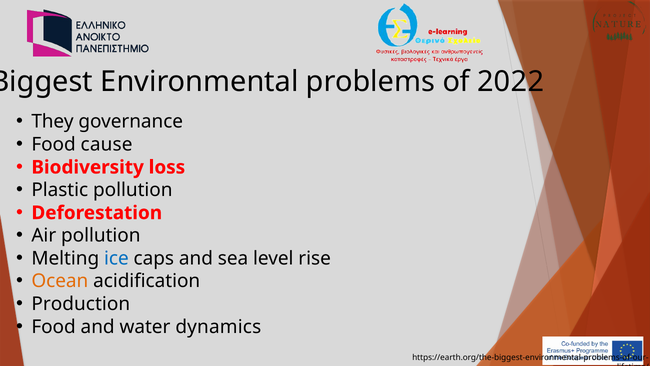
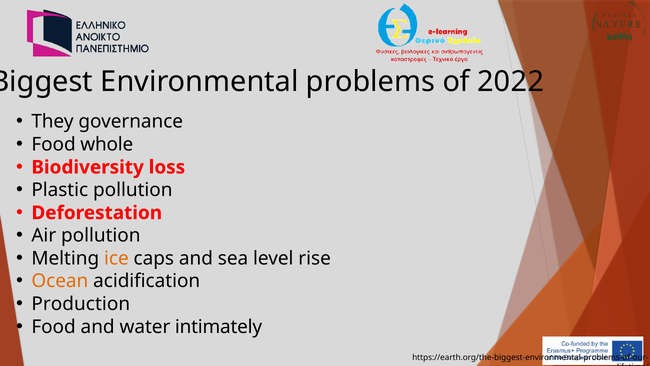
cause: cause -> whole (107, 144)
ice colour: blue -> orange (116, 258)
dynamics: dynamics -> intimately (219, 327)
